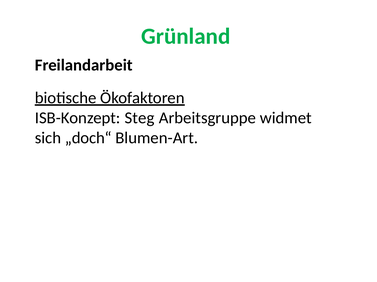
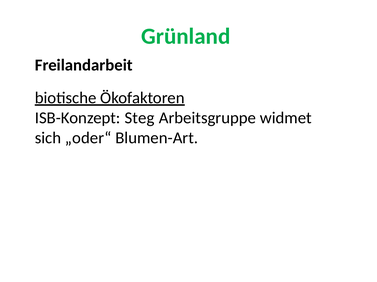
„doch“: „doch“ -> „oder“ (88, 138)
